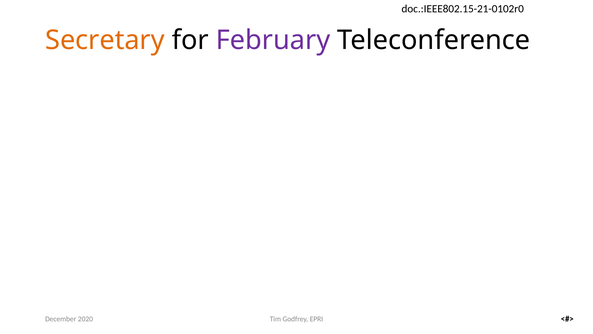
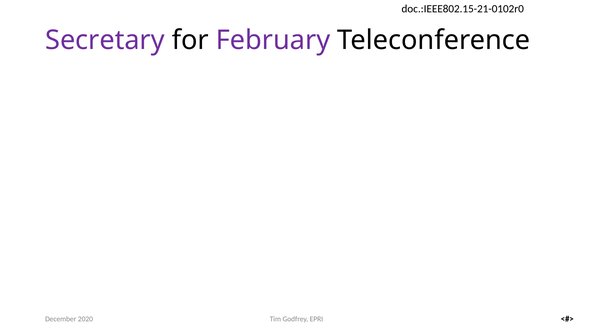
Secretary colour: orange -> purple (105, 40)
